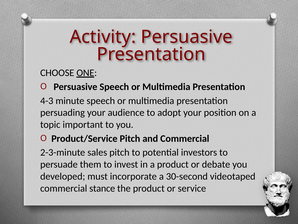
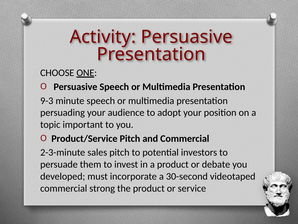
4-3: 4-3 -> 9-3 (47, 101)
stance: stance -> strong (102, 188)
